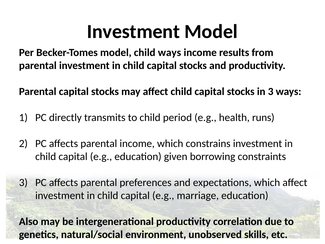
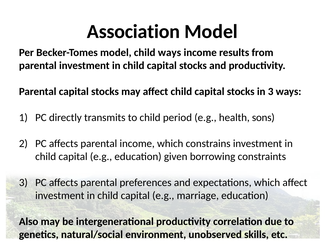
Investment: Investment -> Association (133, 31)
runs: runs -> sons (263, 117)
